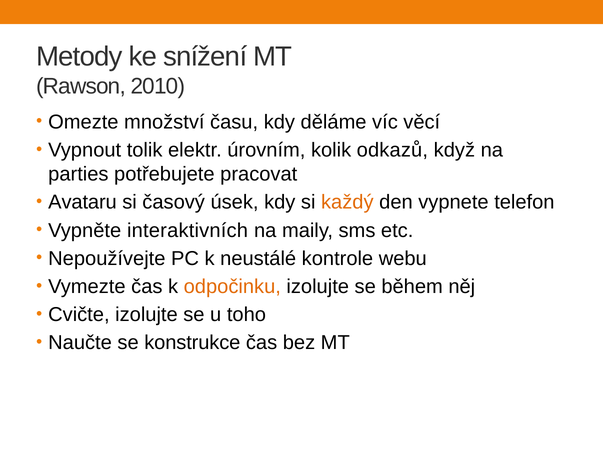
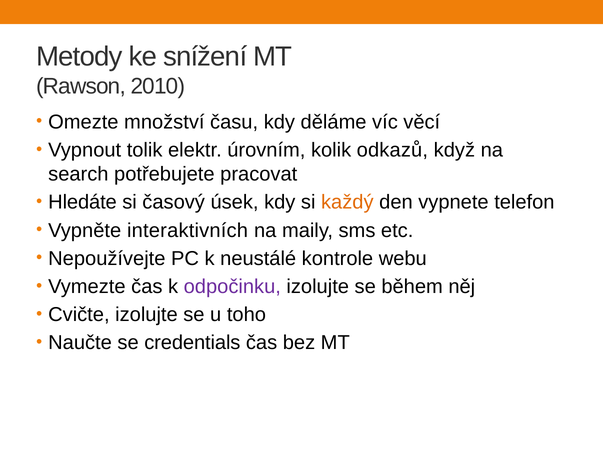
parties: parties -> search (78, 174)
Avataru: Avataru -> Hledáte (83, 202)
odpočinku colour: orange -> purple (232, 287)
konstrukce: konstrukce -> credentials (192, 343)
